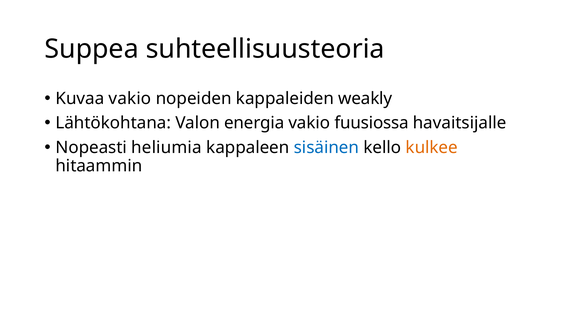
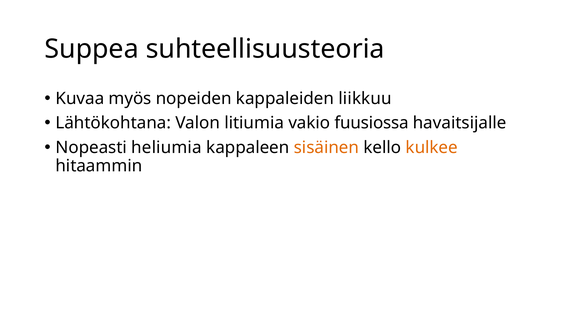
Kuvaa vakio: vakio -> myös (130, 99)
weakly: weakly -> liikkuu (365, 99)
energia: energia -> litiumia (254, 123)
sisäinen colour: blue -> orange (326, 148)
